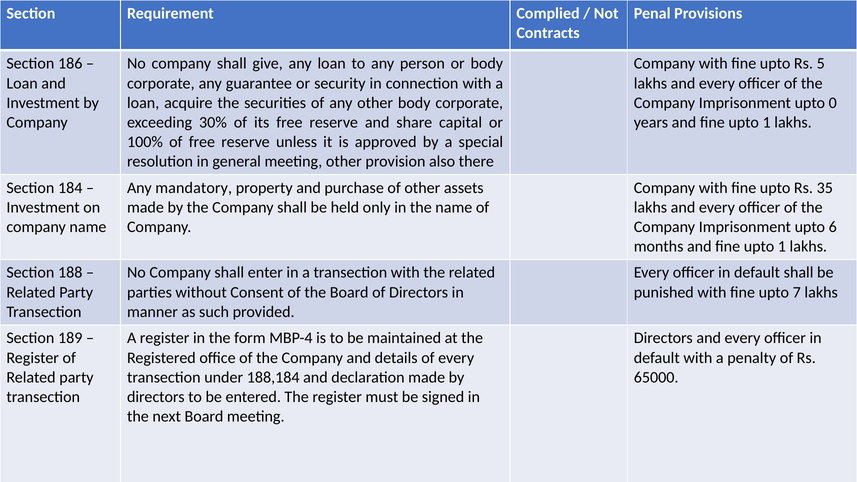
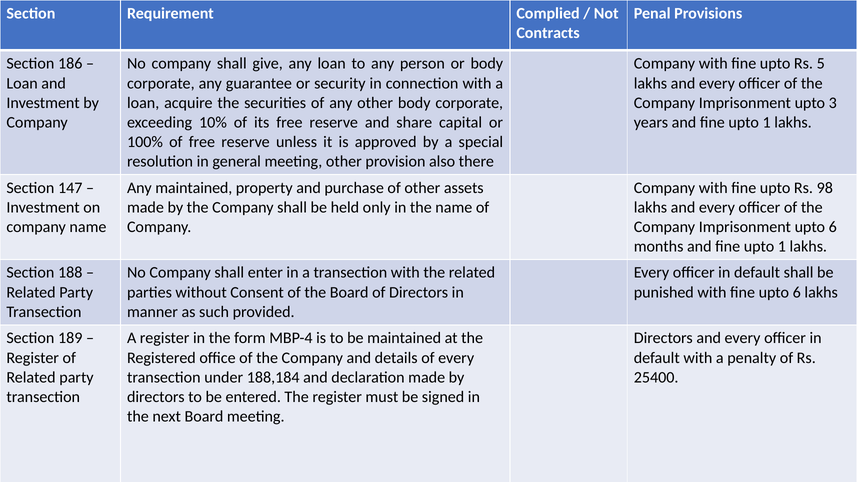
0: 0 -> 3 (833, 103)
30%: 30% -> 10% (213, 122)
184: 184 -> 147 (70, 188)
Any mandatory: mandatory -> maintained (194, 188)
35: 35 -> 98 (825, 188)
fine upto 7: 7 -> 6 (797, 292)
65000: 65000 -> 25400 (656, 377)
